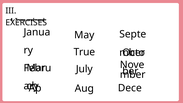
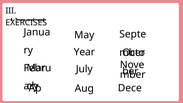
True: True -> Year (84, 52)
